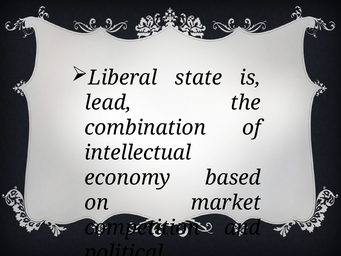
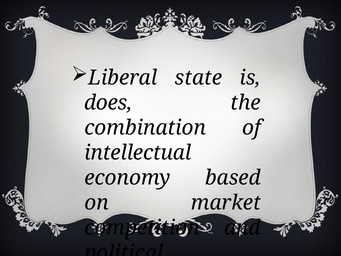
lead: lead -> does (108, 103)
